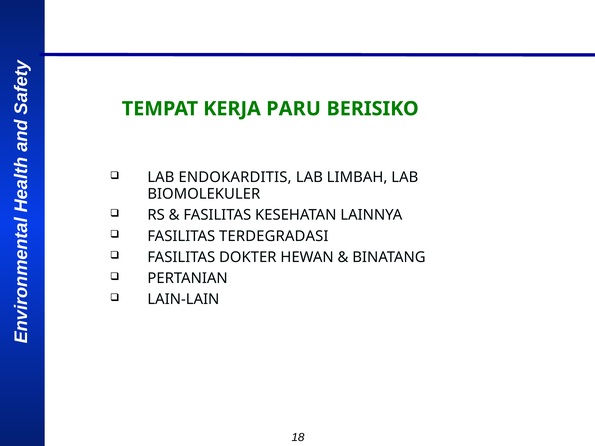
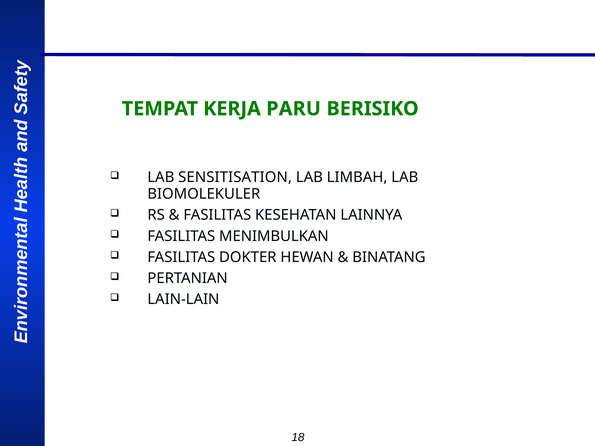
ENDOKARDITIS: ENDOKARDITIS -> SENSITISATION (235, 177)
TERDEGRADASI: TERDEGRADASI -> MENIMBULKAN (274, 236)
